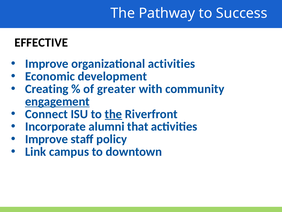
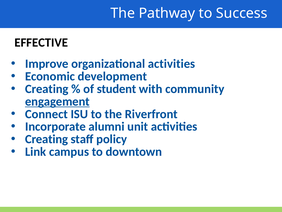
greater: greater -> student (117, 89)
the underline: present -> none (113, 114)
that: that -> unit (138, 126)
Improve: Improve -> Creating (47, 139)
